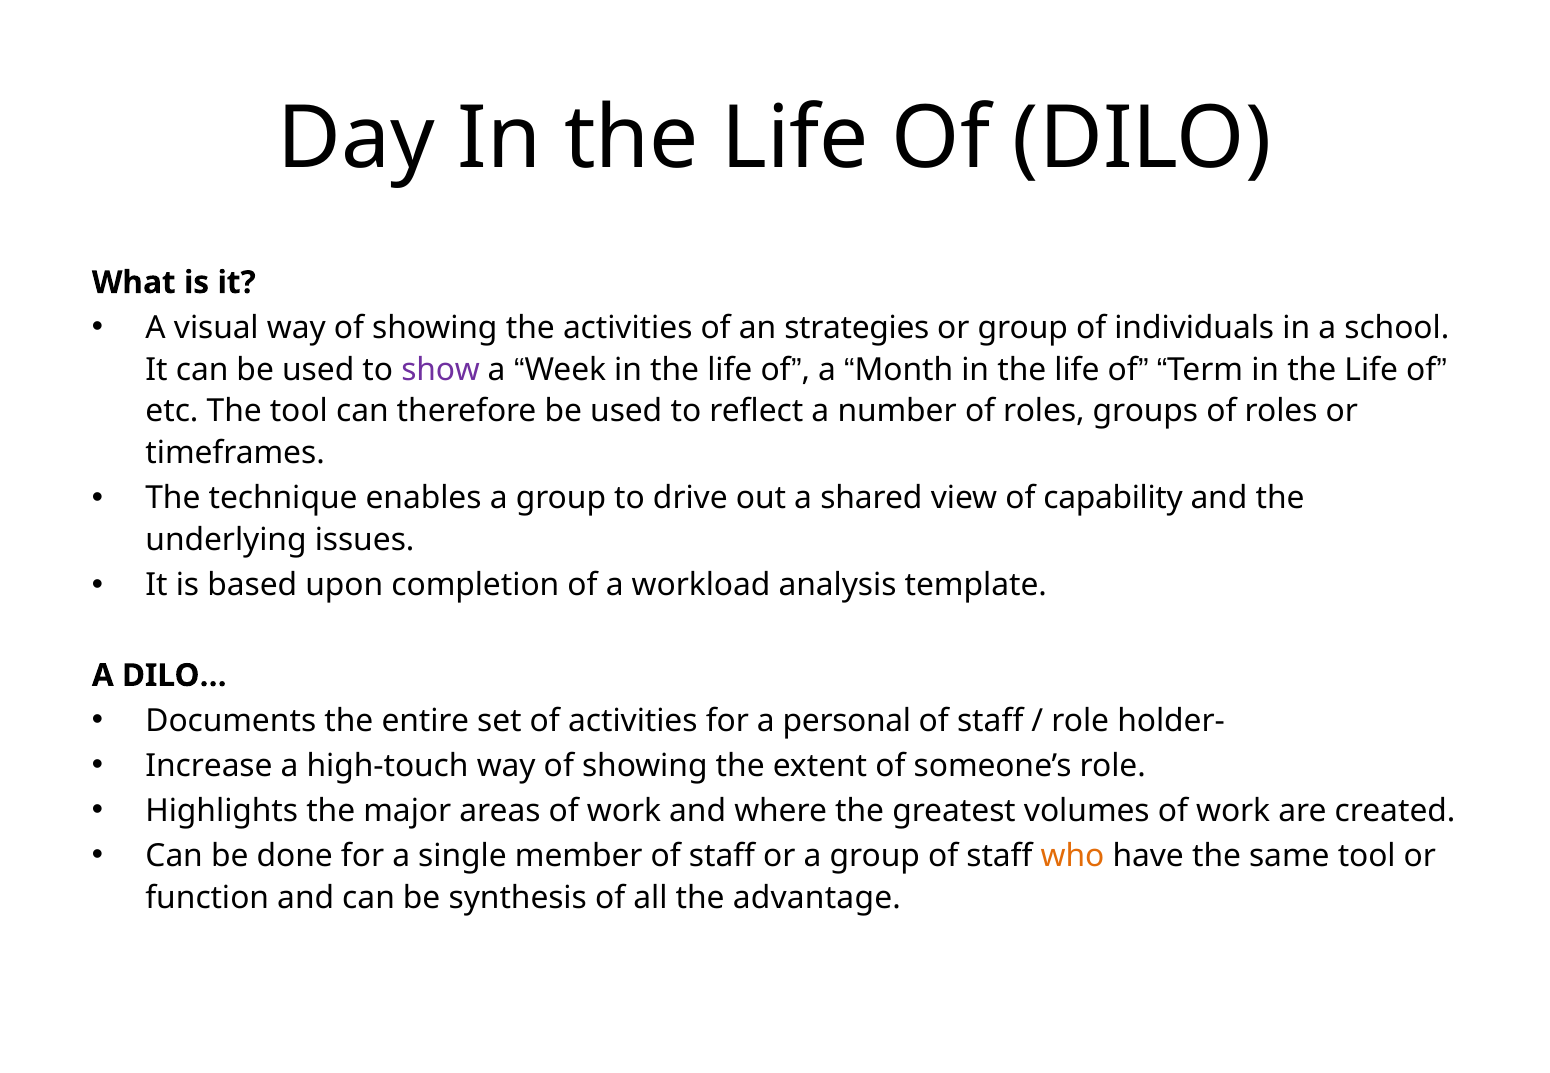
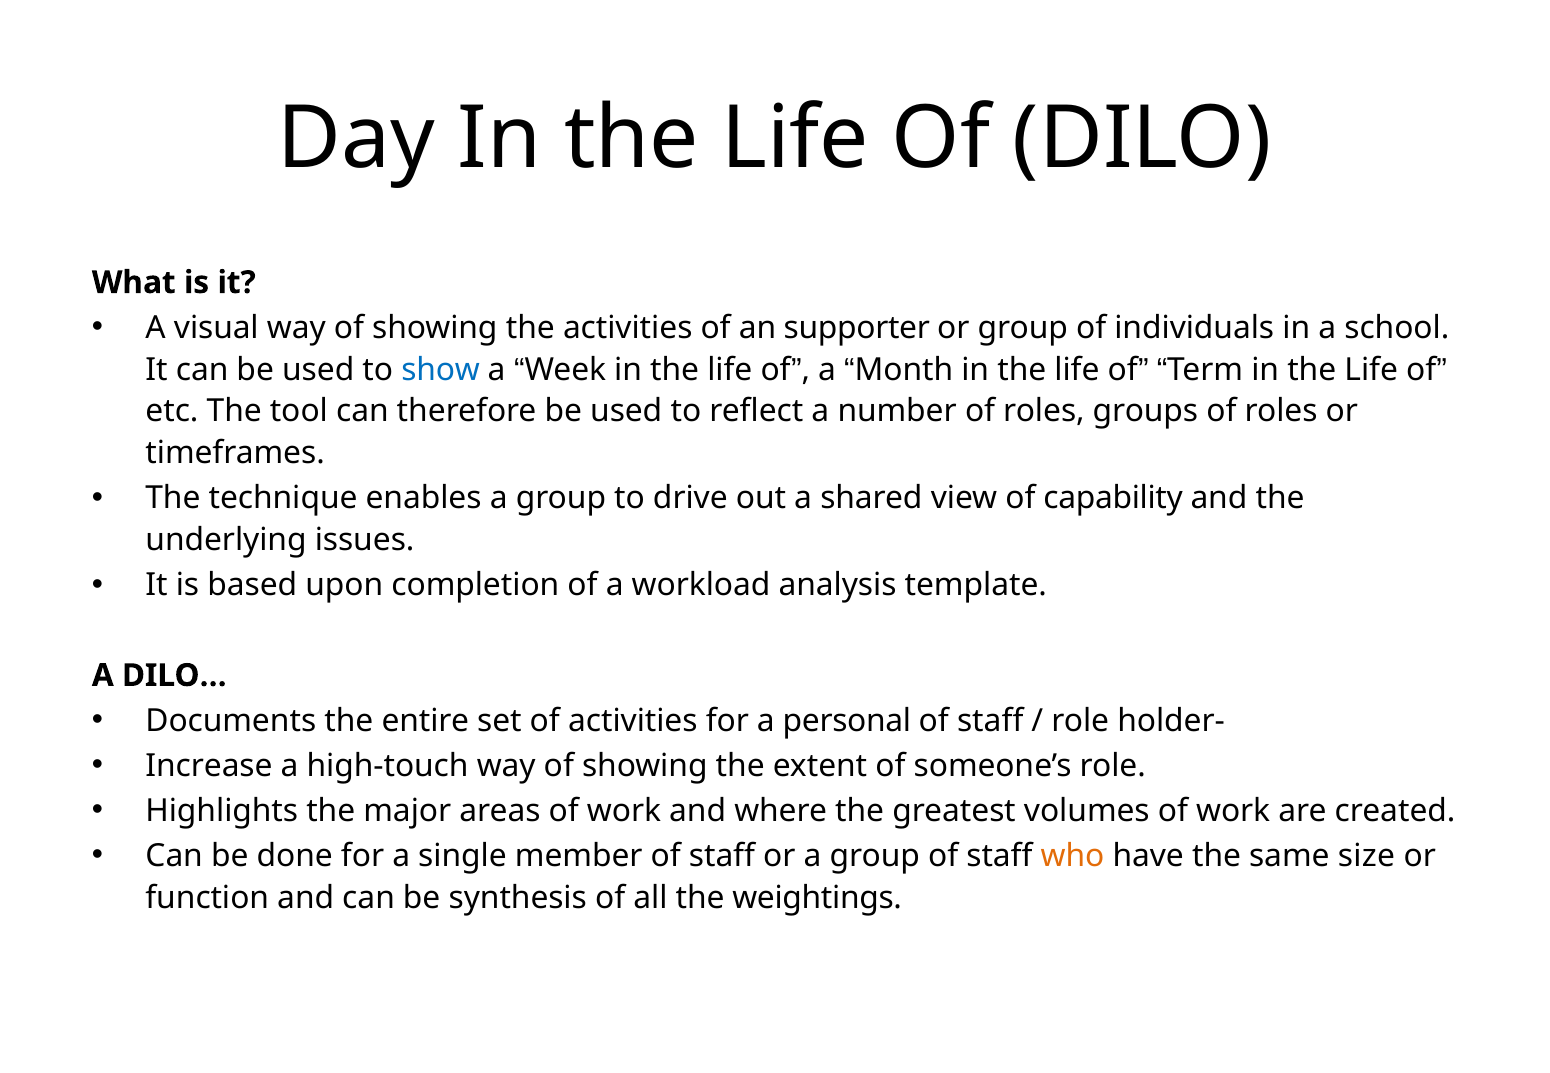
strategies: strategies -> supporter (857, 328)
show colour: purple -> blue (441, 370)
same tool: tool -> size (1366, 856)
advantage: advantage -> weightings (817, 898)
